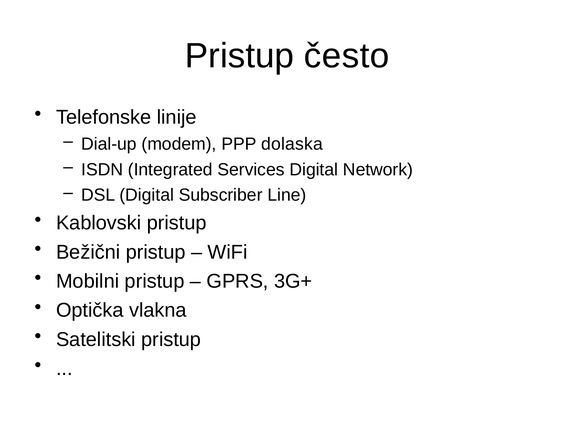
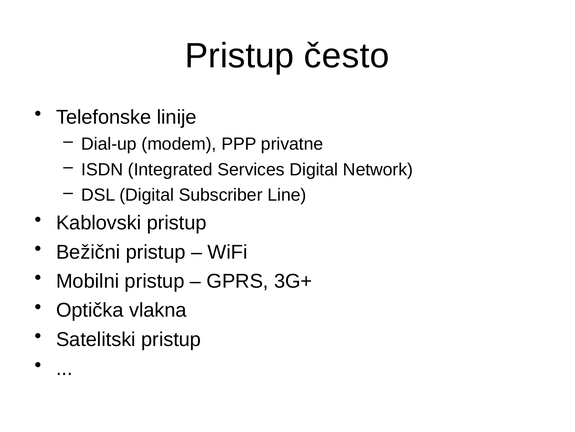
dolaska: dolaska -> privatne (292, 144)
